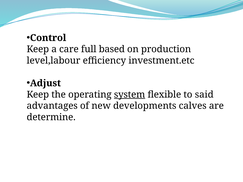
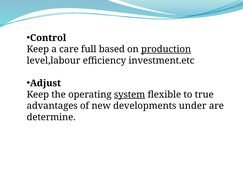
production underline: none -> present (166, 49)
said: said -> true (204, 95)
calves: calves -> under (193, 106)
